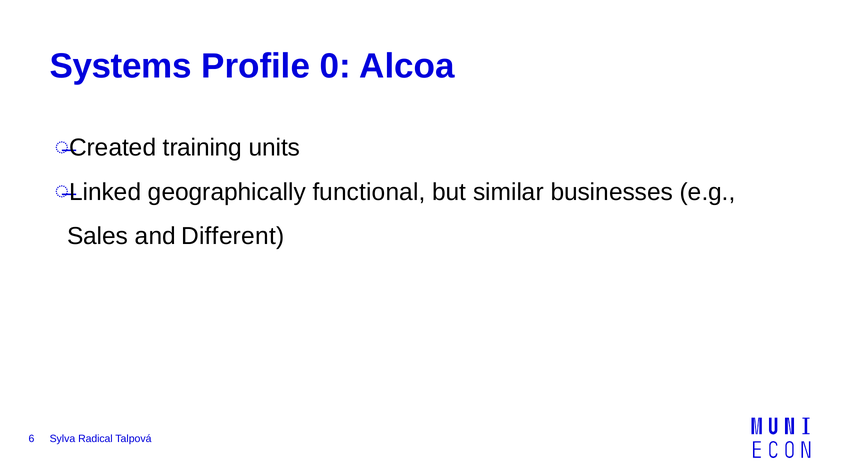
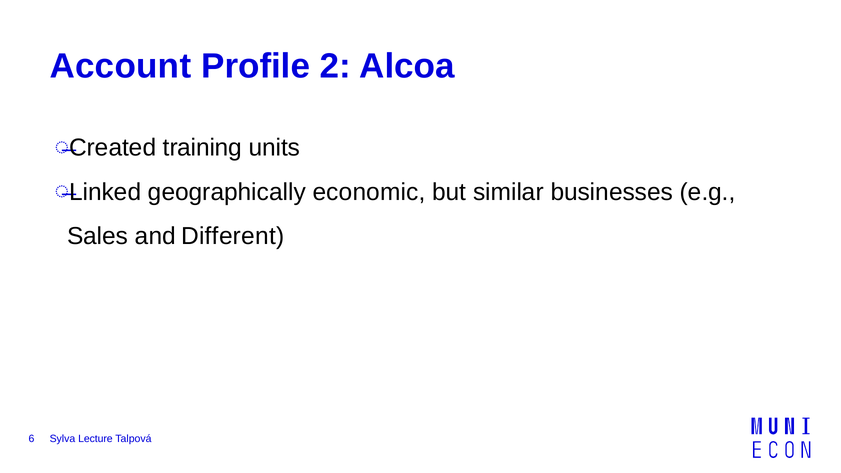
Systems: Systems -> Account (120, 66)
0: 0 -> 2 (335, 66)
functional: functional -> economic (369, 192)
Radical: Radical -> Lecture (95, 439)
